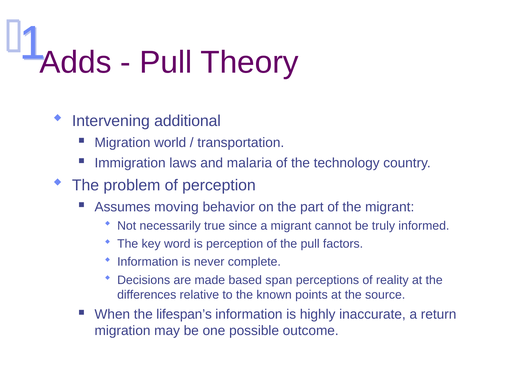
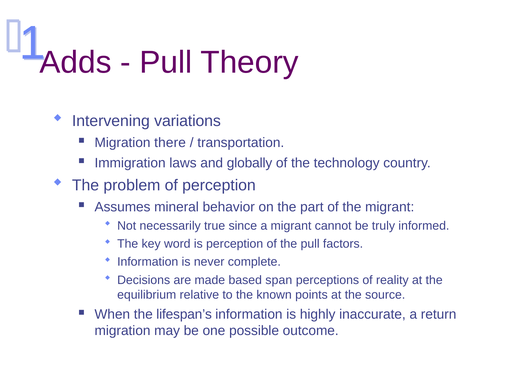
additional: additional -> variations (188, 121)
world: world -> there (170, 142)
malaria: malaria -> globally (250, 163)
moving: moving -> mineral (177, 207)
differences: differences -> equilibrium (147, 295)
